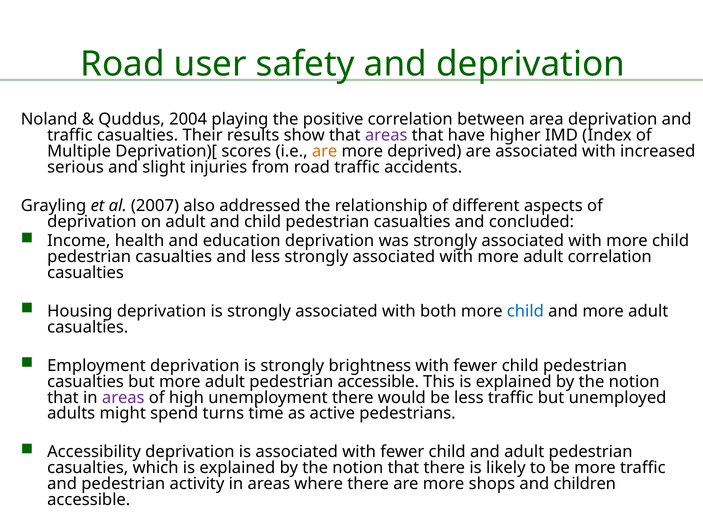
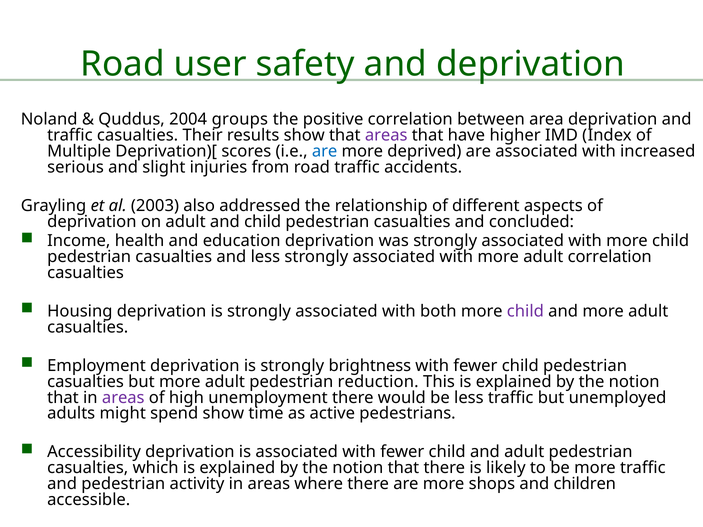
playing: playing -> groups (240, 119)
are colour: orange -> blue (325, 151)
2007: 2007 -> 2003 (155, 206)
child colour: blue -> purple (525, 311)
pedestrian accessible: accessible -> reduction (378, 382)
spend turns: turns -> show (223, 414)
